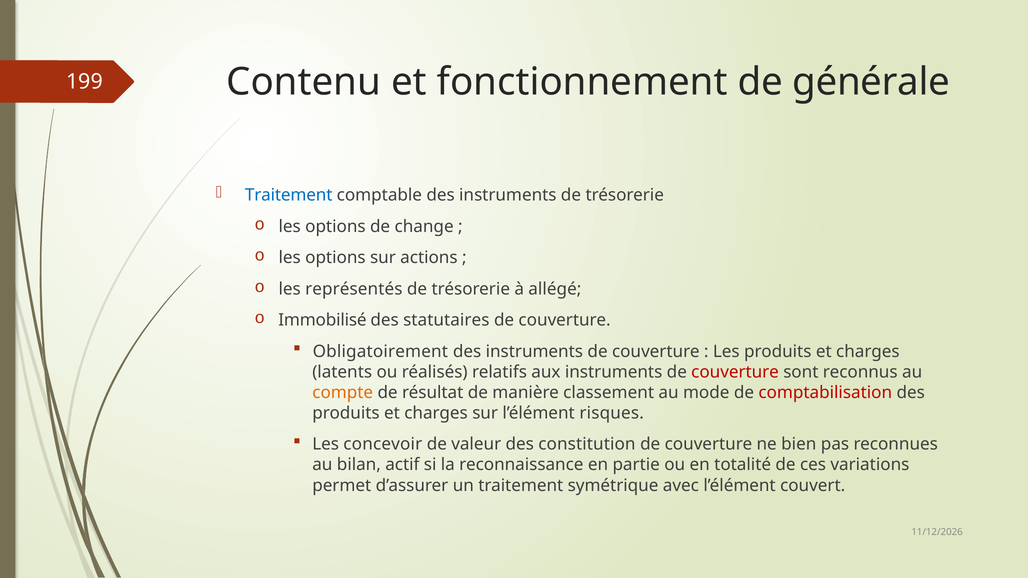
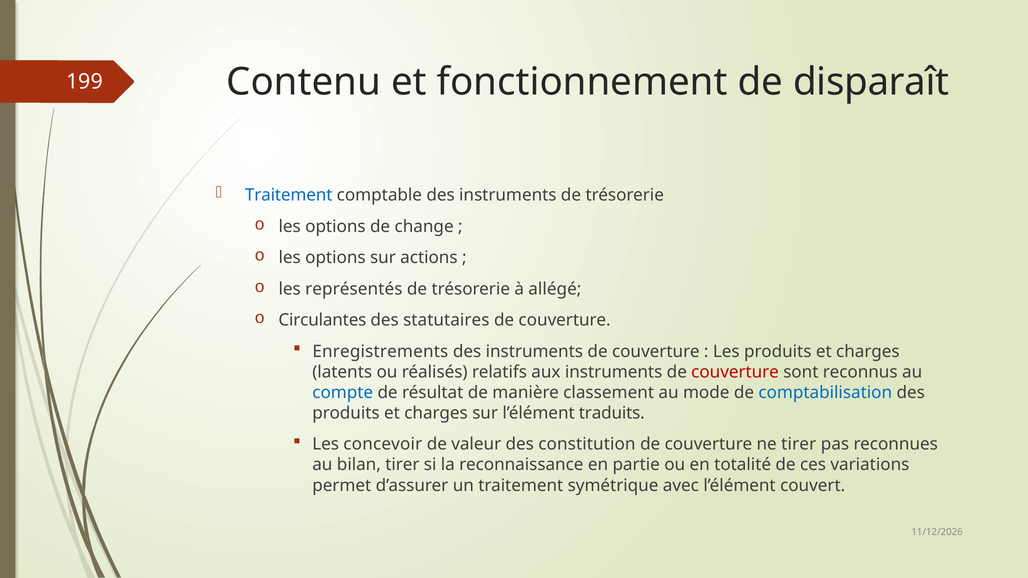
générale: générale -> disparaît (871, 82)
Immobilisé: Immobilisé -> Circulantes (322, 320)
Obligatoirement: Obligatoirement -> Enregistrements (380, 352)
compte colour: orange -> blue (343, 393)
comptabilisation colour: red -> blue (825, 393)
risques: risques -> traduits (612, 413)
ne bien: bien -> tirer (799, 444)
bilan actif: actif -> tirer (402, 465)
